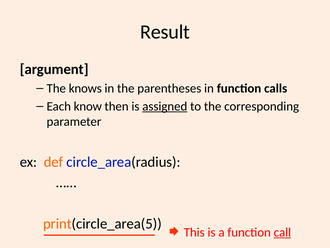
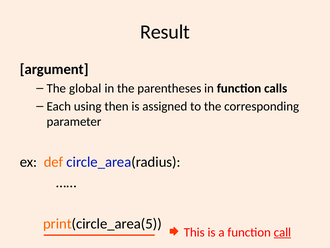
knows: knows -> global (85, 88)
know: know -> using (88, 106)
assigned underline: present -> none (165, 106)
